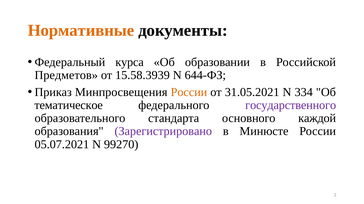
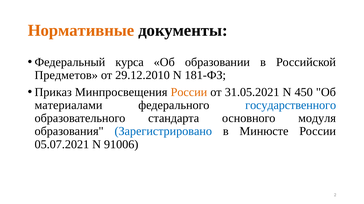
15.58.3939: 15.58.3939 -> 29.12.2010 (143, 75)
644-ФЗ: 644-ФЗ -> 181-ФЗ (205, 75)
334: 334 -> 450 (304, 92)
тематическое: тематическое -> материалами (68, 105)
государственного colour: purple -> blue (291, 105)
каждой: каждой -> модуля (317, 119)
Зарегистрировано colour: purple -> blue (163, 132)
99270: 99270 -> 91006 (121, 145)
